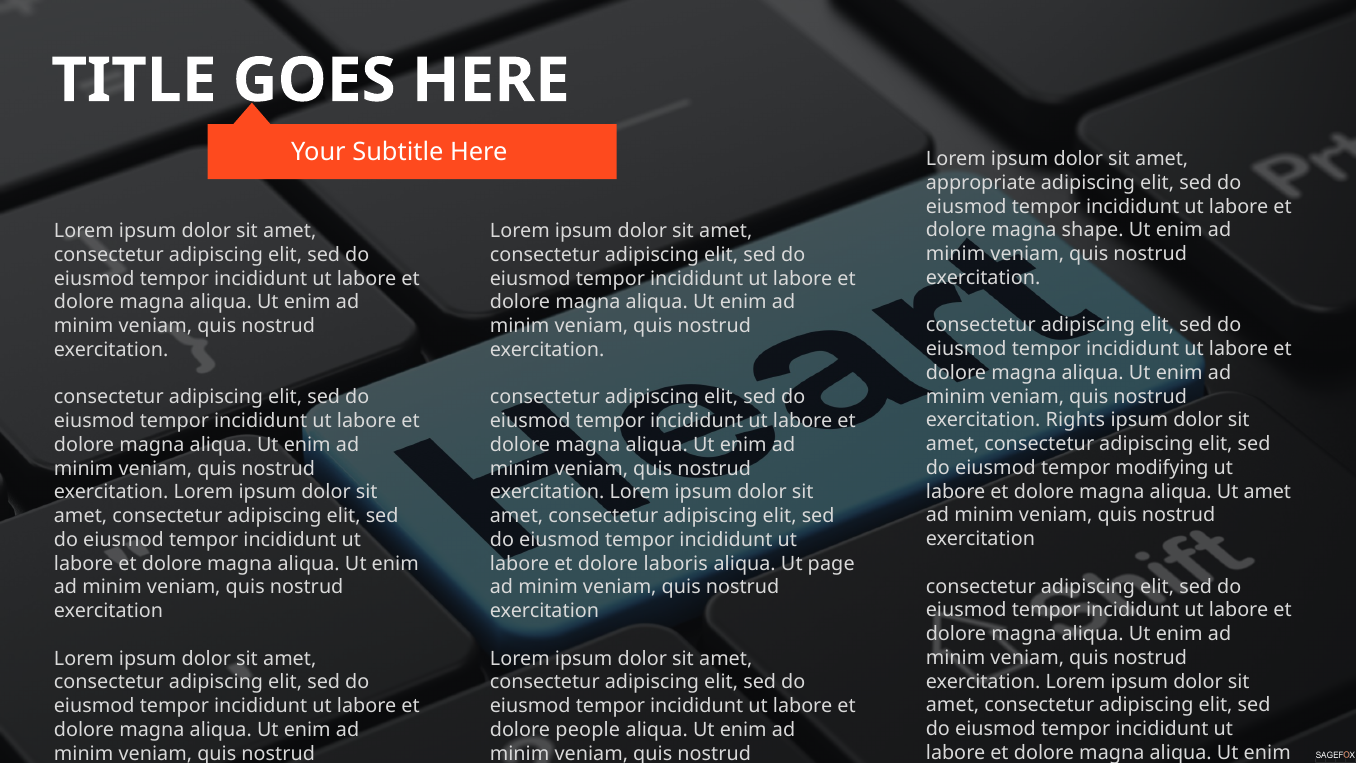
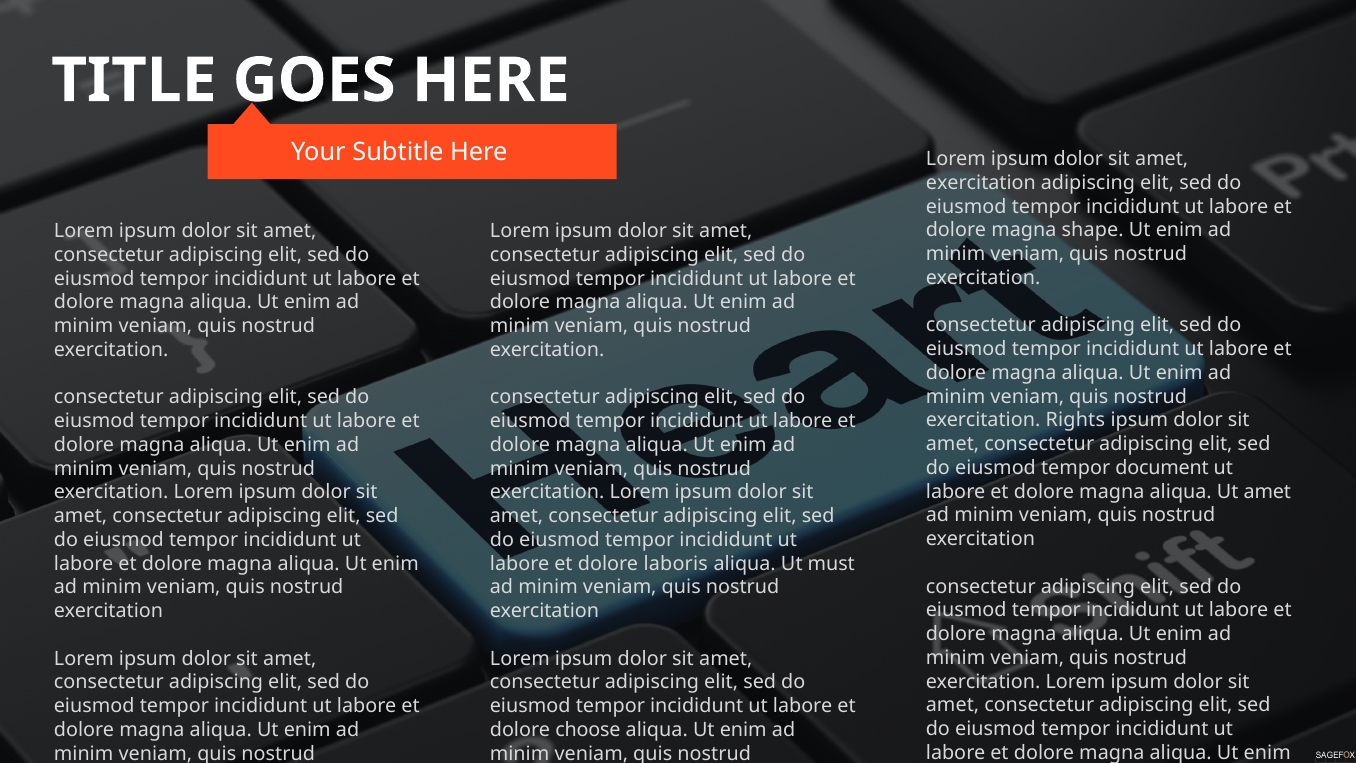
appropriate: appropriate -> exercitation (981, 183)
modifying: modifying -> document (1162, 468)
page: page -> must (831, 563)
people: people -> choose (588, 730)
